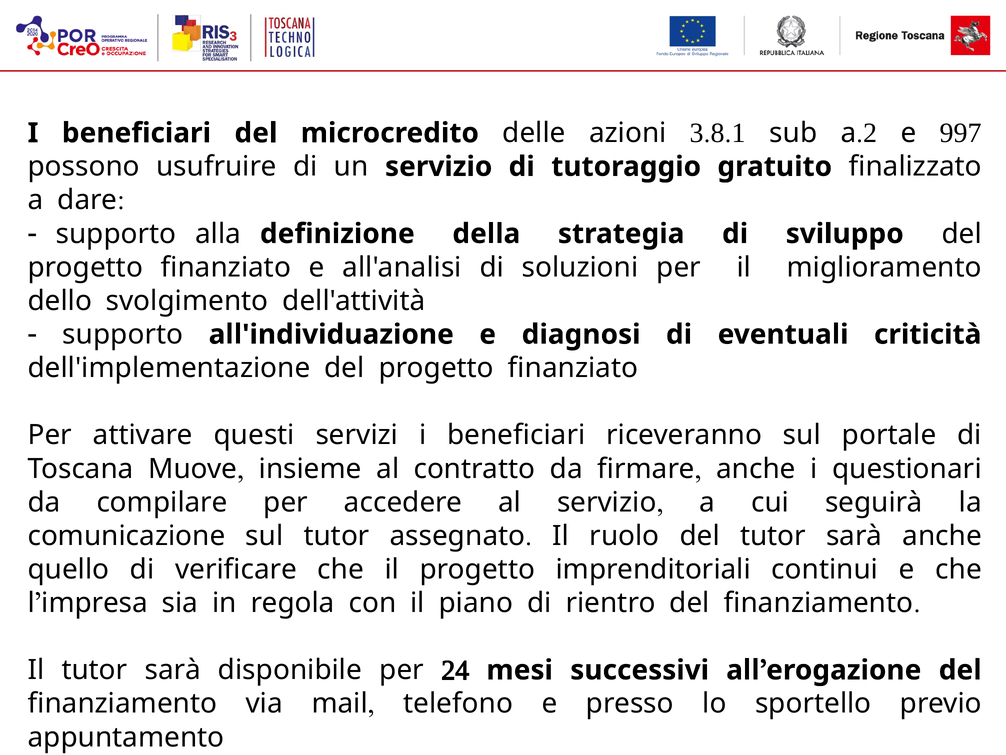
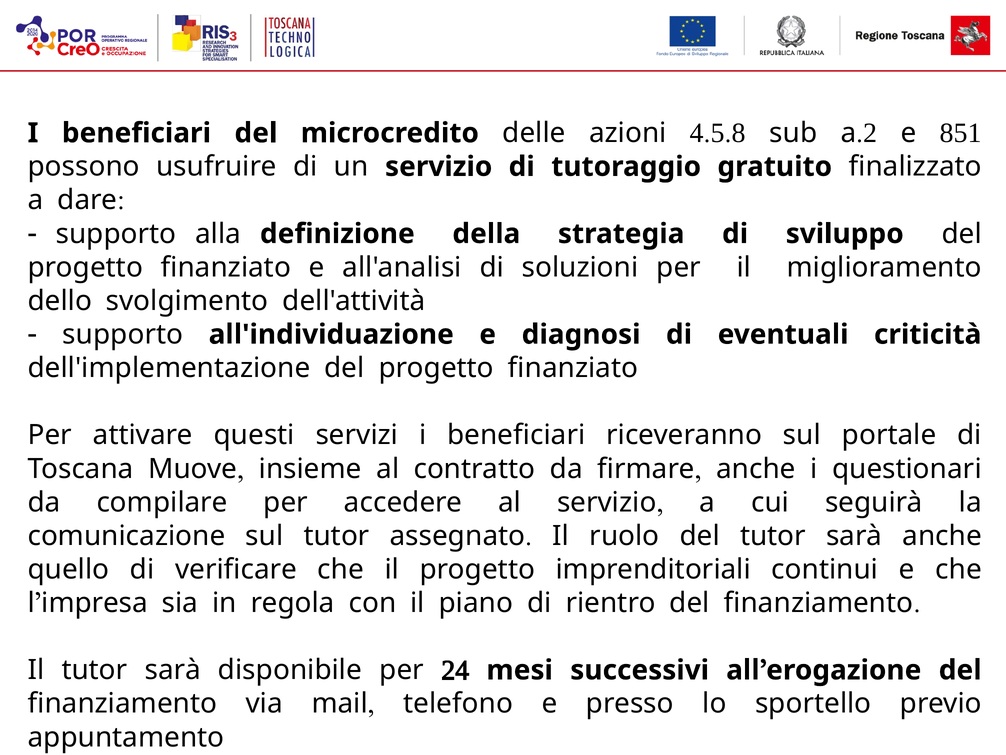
3.8.1: 3.8.1 -> 4.5.8 (718, 133)
997: 997 -> 851 (961, 133)
